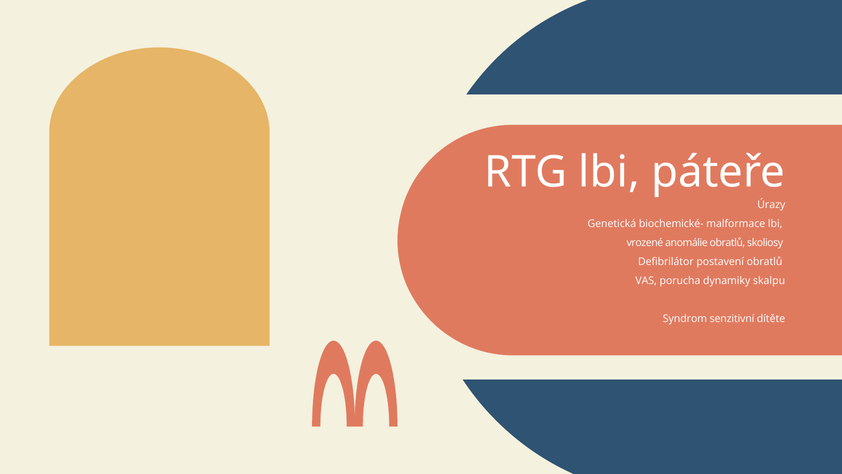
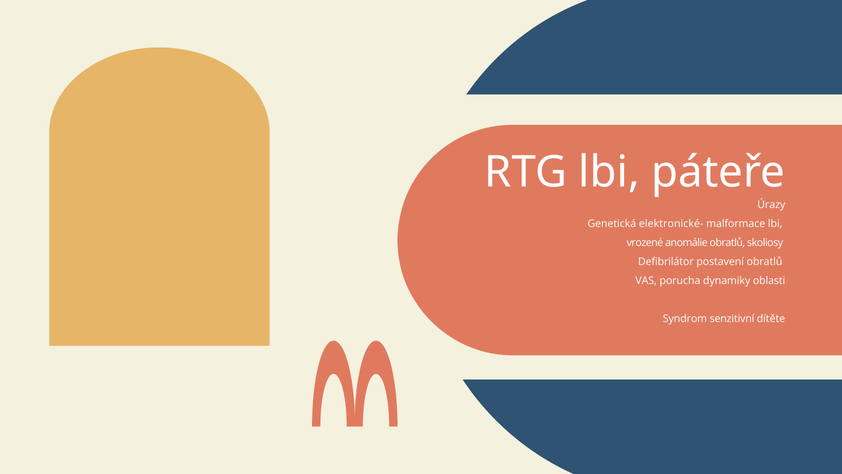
biochemické-: biochemické- -> elektronické- (671, 224)
skalpu: skalpu -> oblasti (769, 281)
